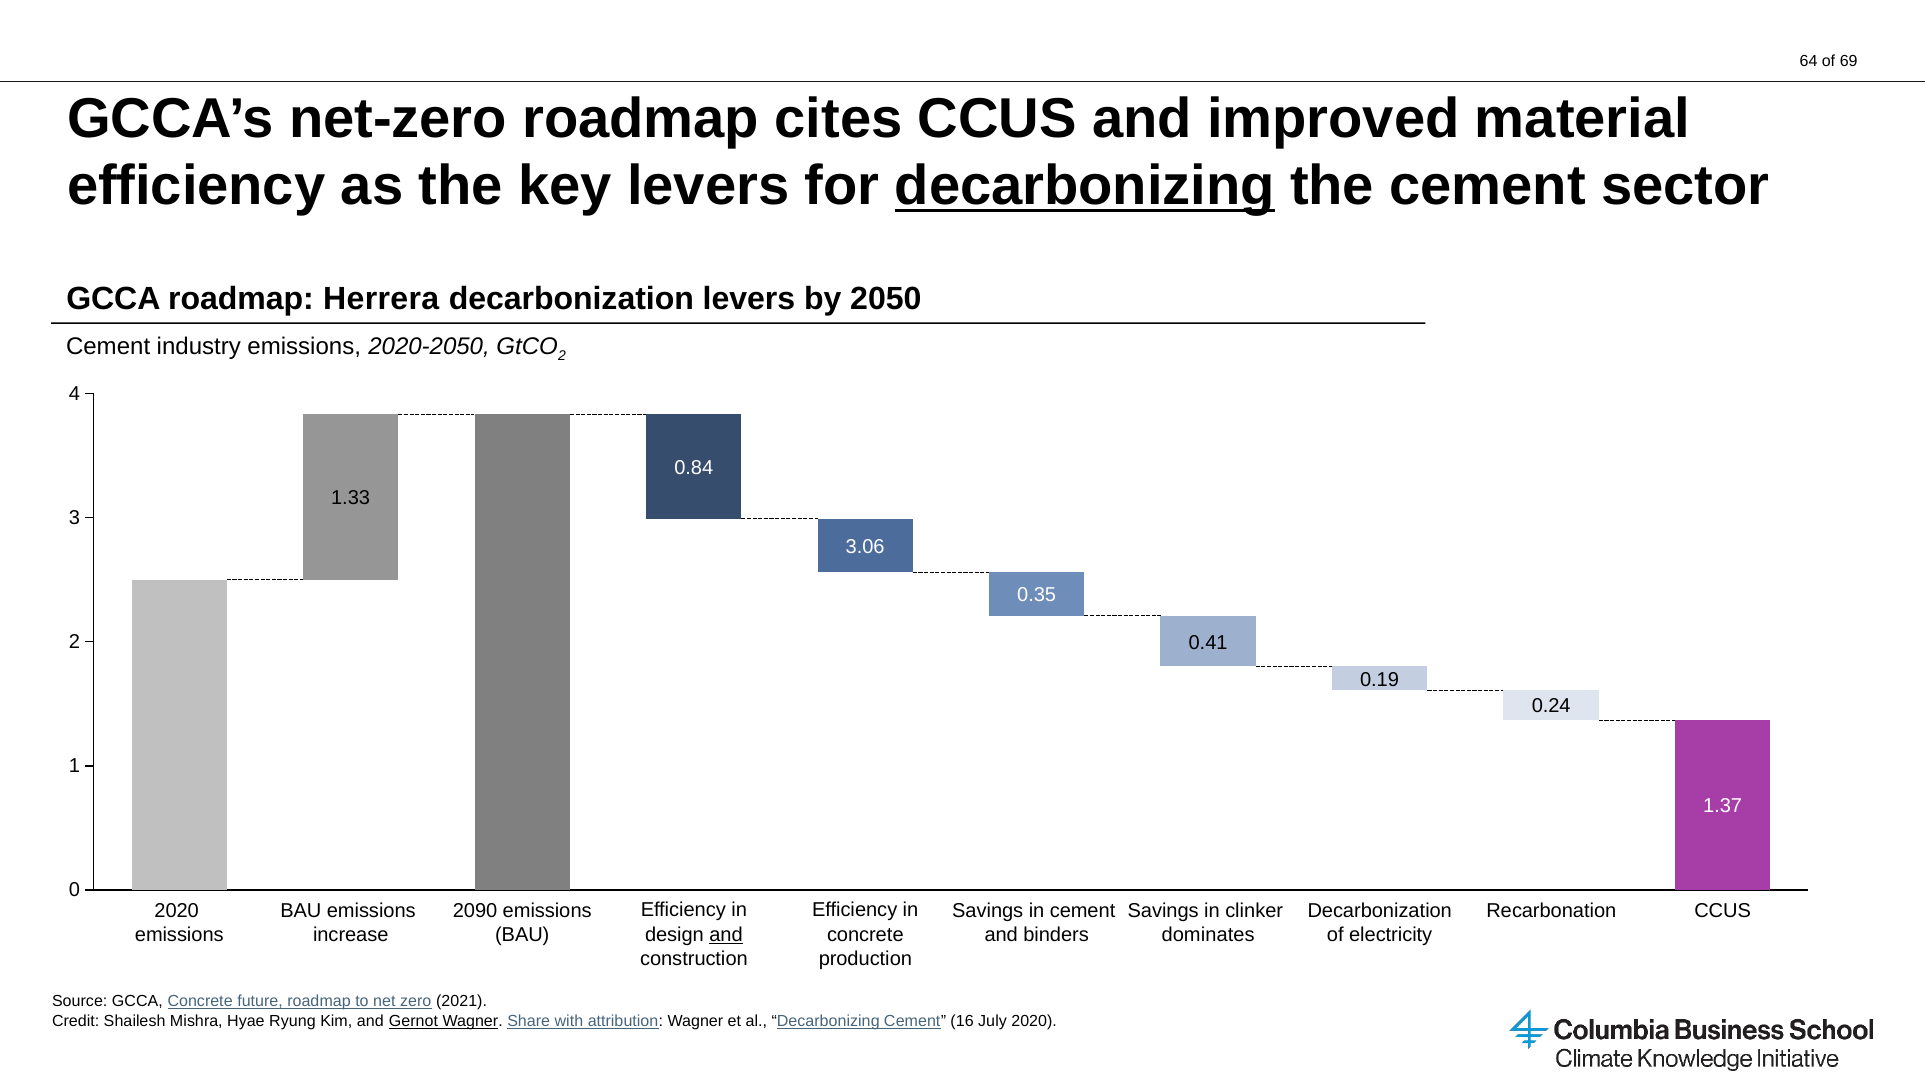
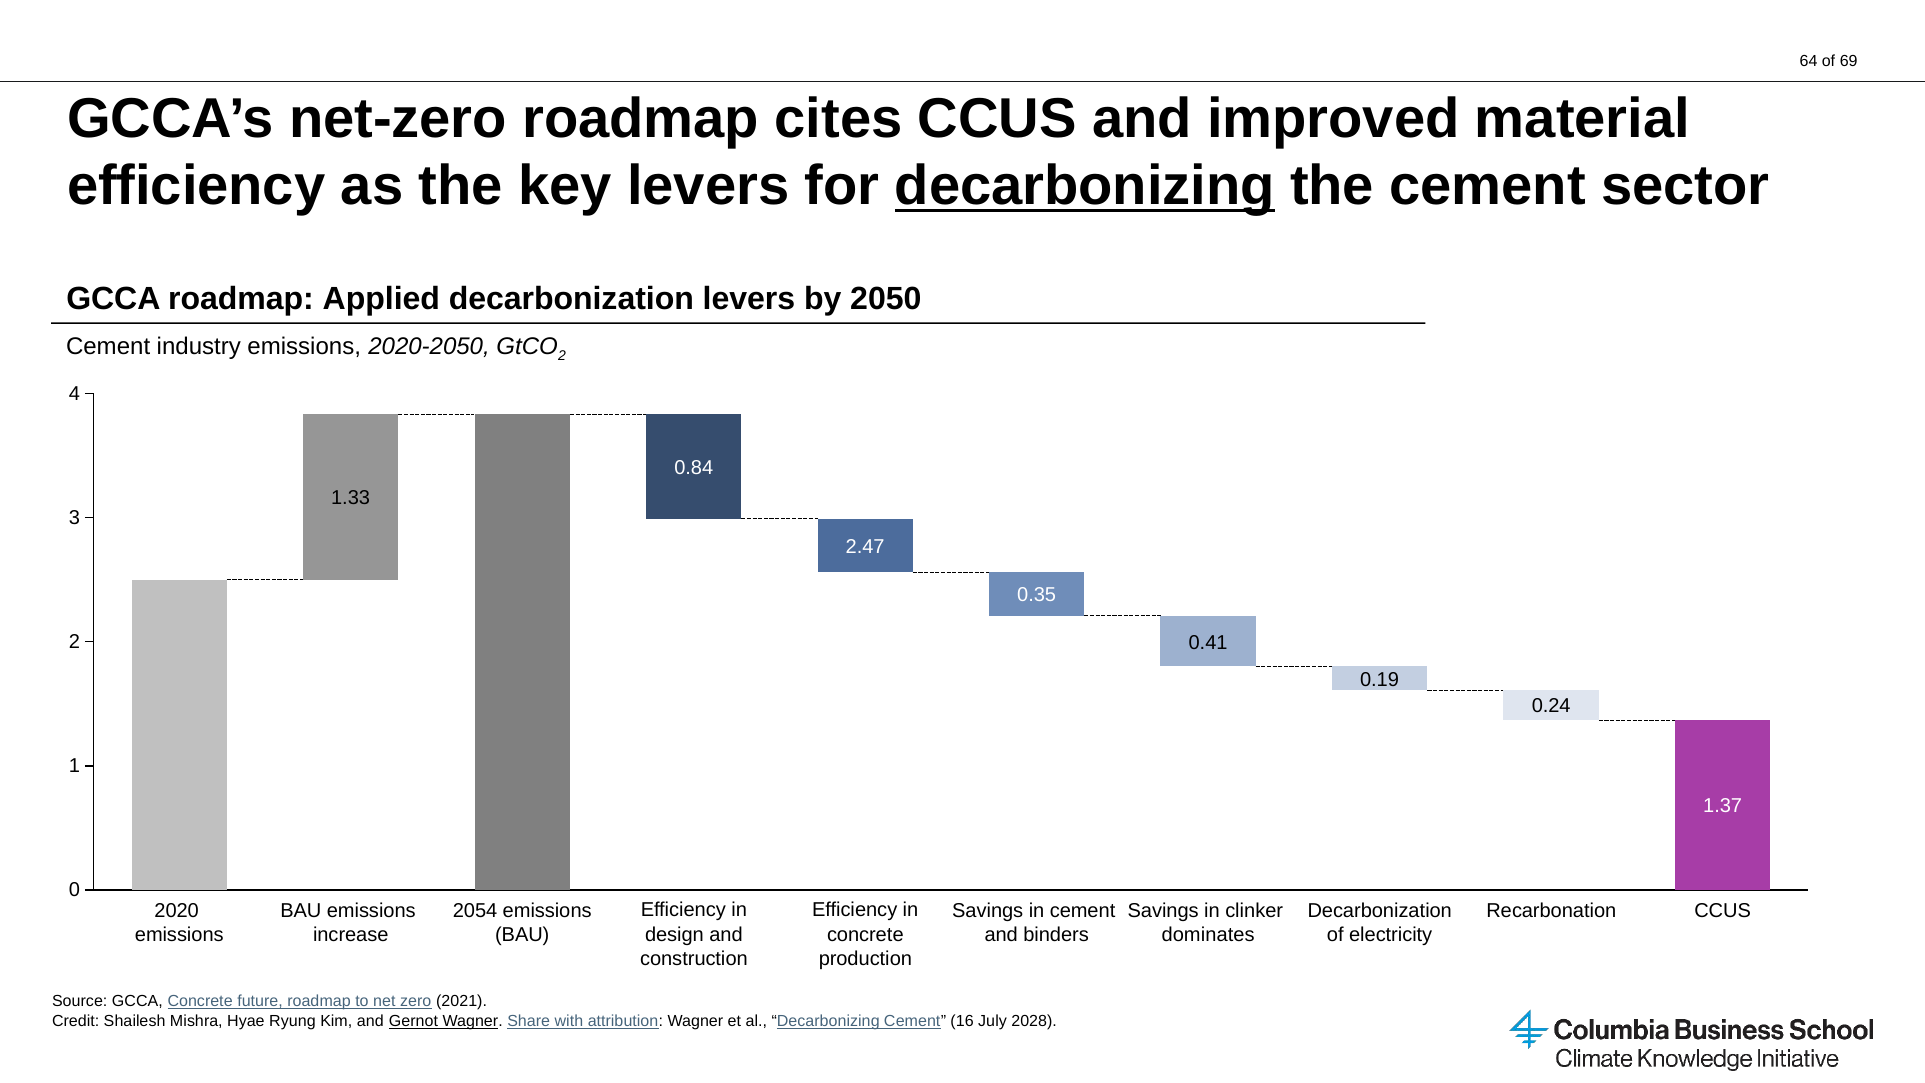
Herrera: Herrera -> Applied (381, 299)
3.06: 3.06 -> 2.47 (865, 547)
2090: 2090 -> 2054 (475, 910)
and underline: present -> none (726, 934)
July 2020: 2020 -> 2028 (1034, 1021)
